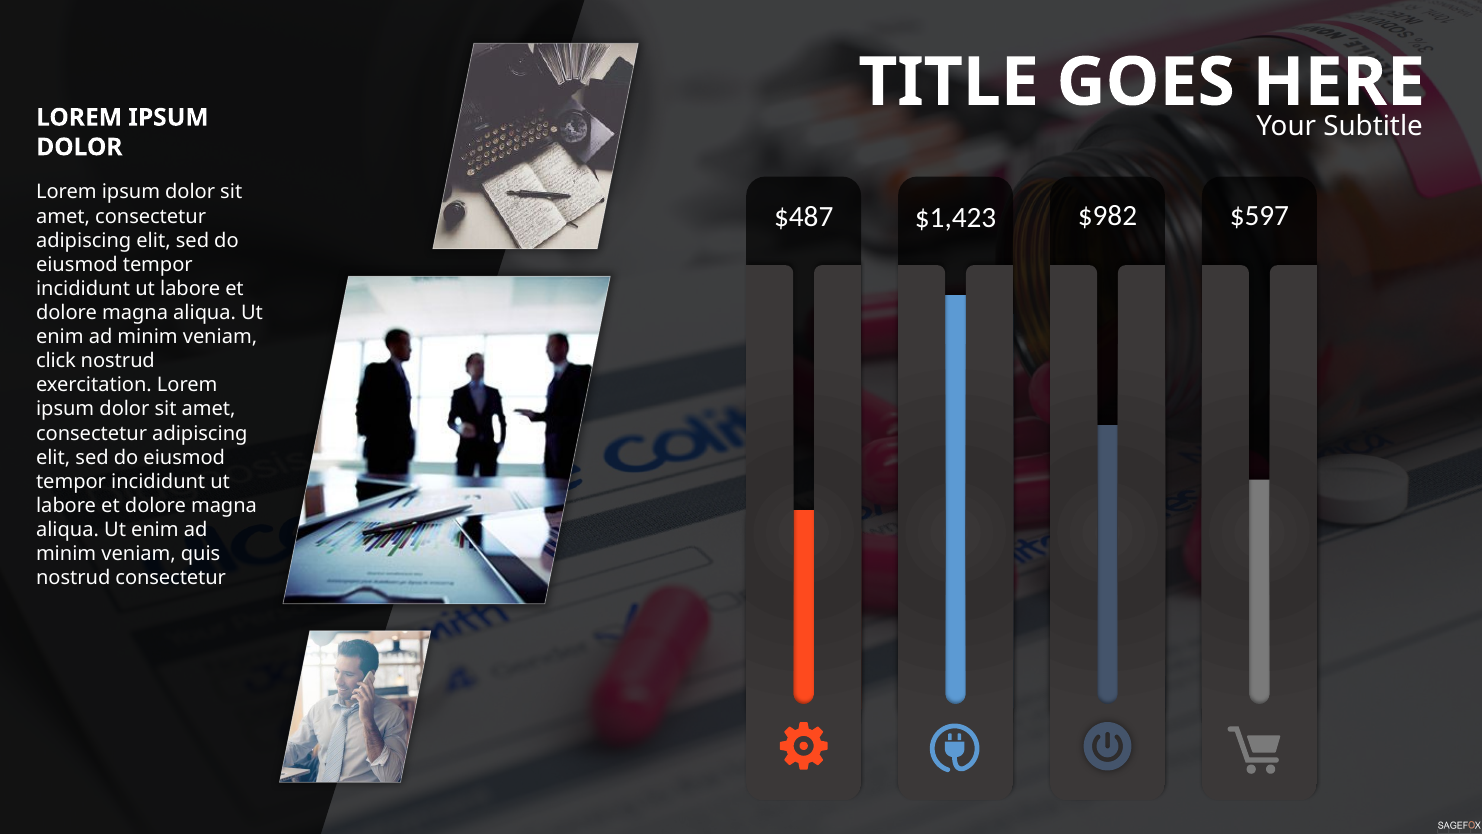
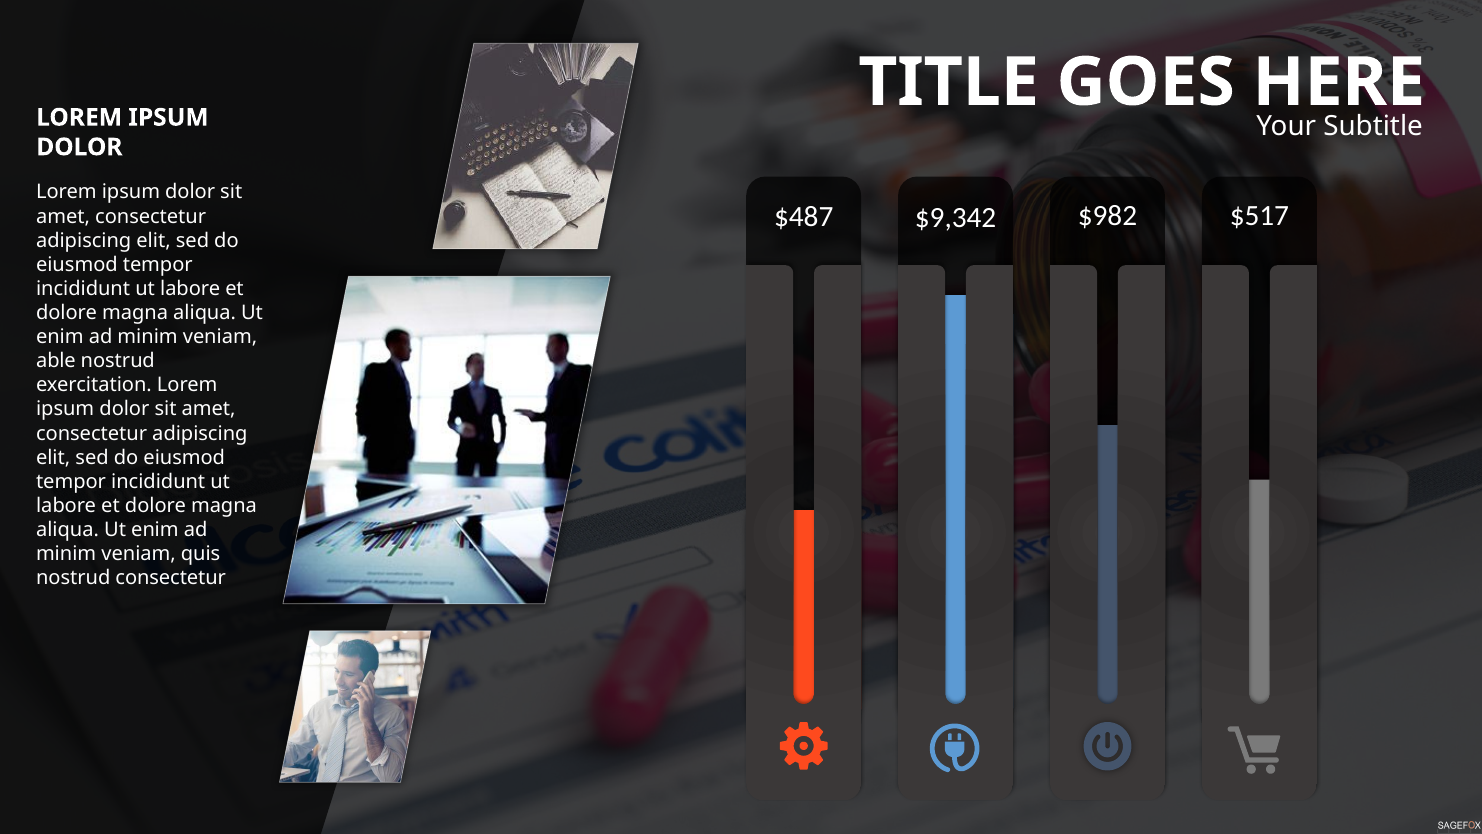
$1,423: $1,423 -> $9,342 (956, 218)
$597: $597 -> $517 (1259, 215)
click: click -> able (56, 361)
